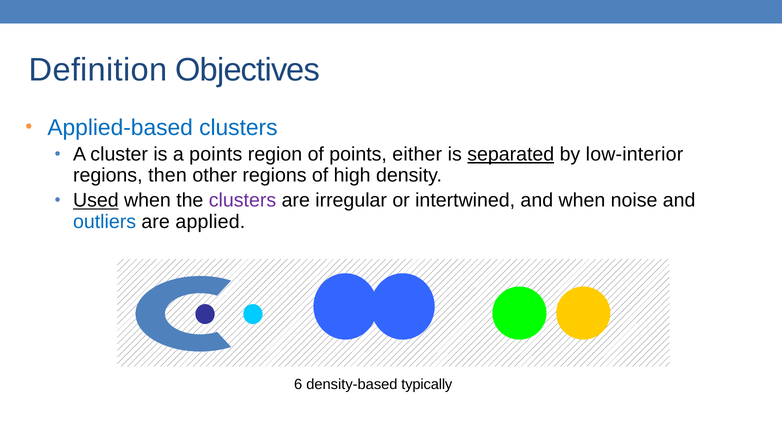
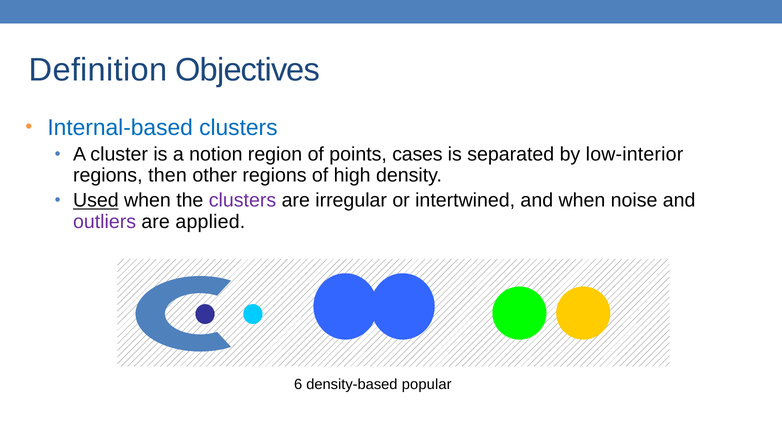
Applied-based: Applied-based -> Internal-based (120, 128)
a points: points -> notion (216, 154)
either: either -> cases (417, 154)
separated underline: present -> none (511, 154)
outliers colour: blue -> purple (105, 222)
typically: typically -> popular (427, 384)
